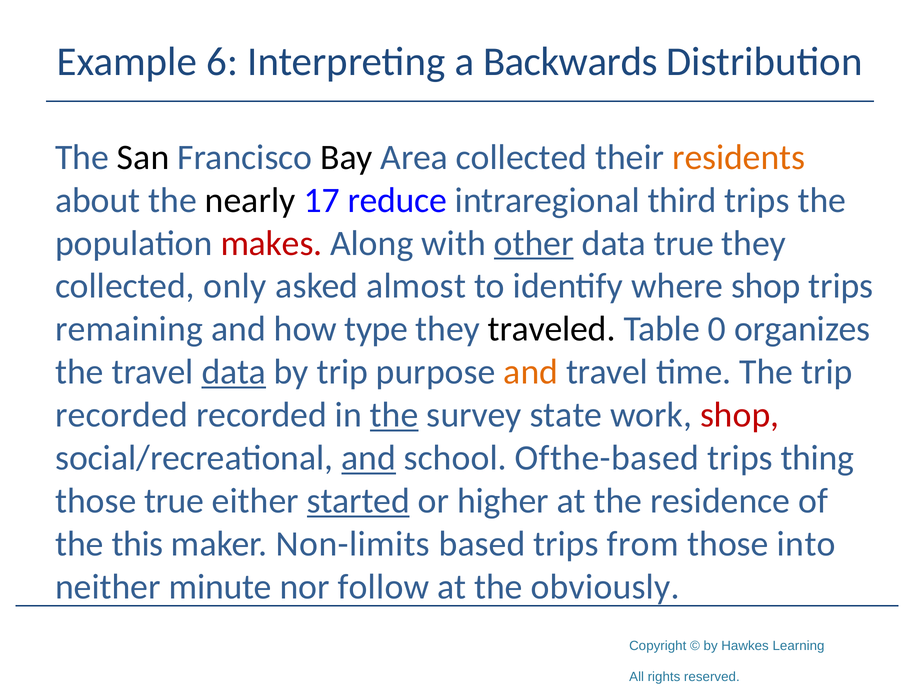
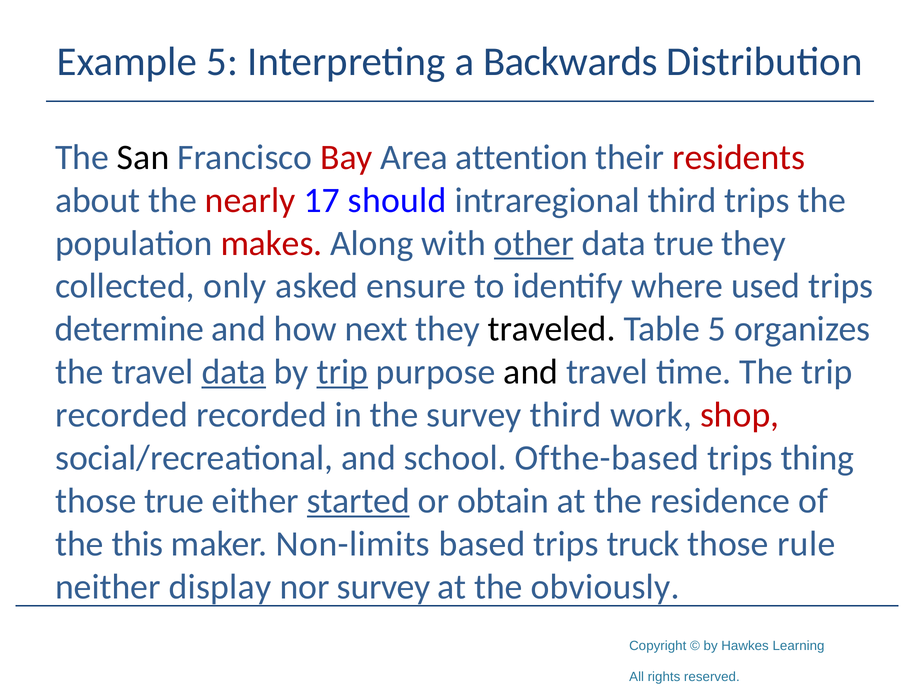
Example 6: 6 -> 5 (222, 62)
Bay colour: black -> red (346, 157)
Area collected: collected -> attention (522, 157)
residents colour: orange -> red (739, 157)
nearly colour: black -> red (250, 200)
reduce: reduce -> should (397, 200)
almost: almost -> ensure (416, 286)
where shop: shop -> used (766, 286)
remaining: remaining -> determine (129, 329)
type: type -> next (376, 329)
Table 0: 0 -> 5 (717, 329)
trip underline: none -> present (342, 372)
and colour: orange -> black (531, 372)
the underline: present -> none (394, 415)
survey state: state -> third (566, 415)
and underline: present -> none (369, 458)
higher: higher -> obtain (503, 501)
from: from -> truck (643, 544)
into: into -> rule (806, 544)
minute: minute -> display (220, 587)
nor follow: follow -> survey (384, 587)
